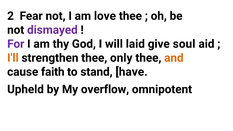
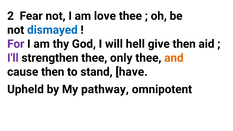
dismayed colour: purple -> blue (52, 30)
laid: laid -> hell (135, 44)
give soul: soul -> then (184, 44)
I'll colour: orange -> purple (13, 58)
cause faith: faith -> then (53, 72)
overflow: overflow -> pathway (105, 89)
